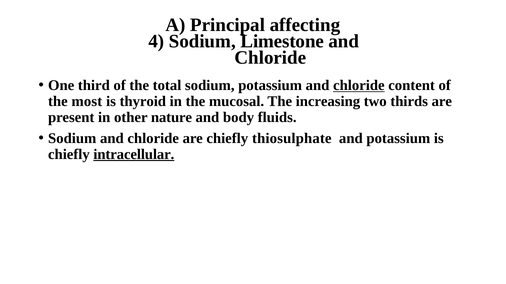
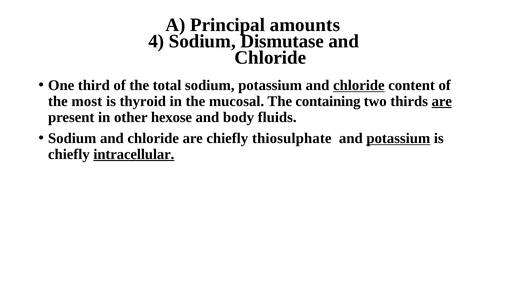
affecting: affecting -> amounts (305, 25)
Limestone: Limestone -> Dismutase (282, 41)
increasing: increasing -> containing (328, 101)
are underline: none -> present (442, 101)
nature: nature -> hexose (171, 117)
potassium underline: none -> present (398, 139)
